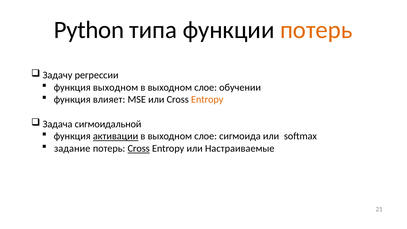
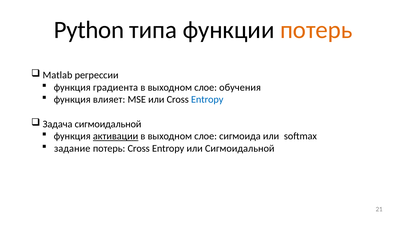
Задачу: Задачу -> Matlab (57, 75)
функция выходном: выходном -> градиента (116, 87)
обучении: обучении -> обучения (240, 87)
Entropy colour: orange -> blue (207, 100)
Cross underline: present -> none (139, 148)
или Настраиваемые: Настраиваемые -> Сигмоидальной (240, 148)
